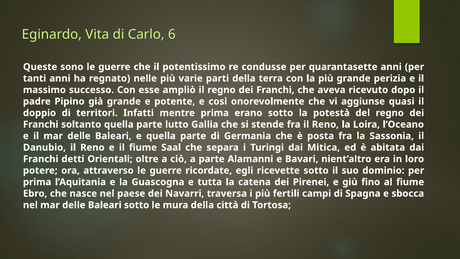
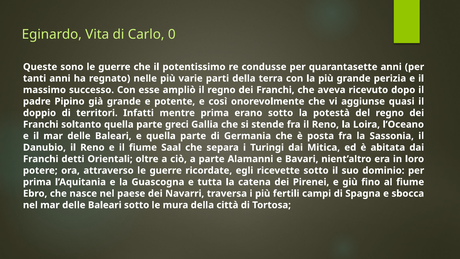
6: 6 -> 0 (172, 34)
lutto: lutto -> greci (177, 124)
